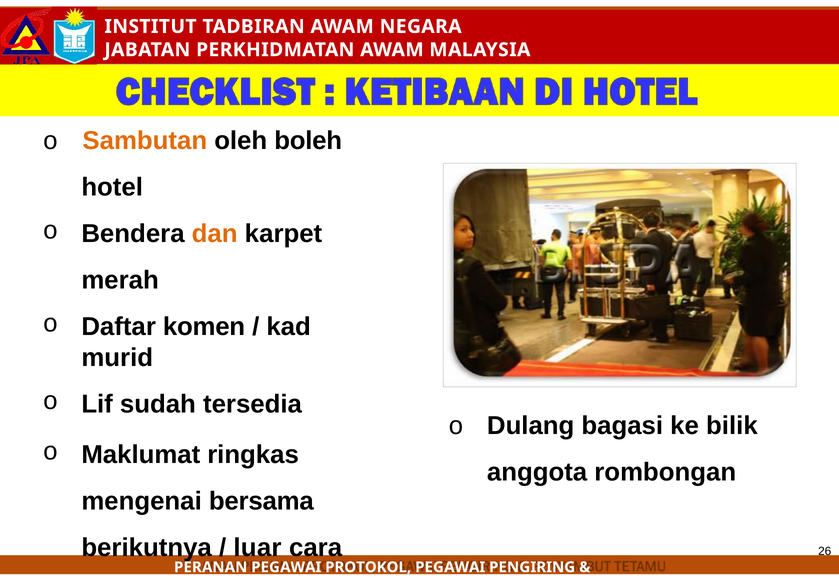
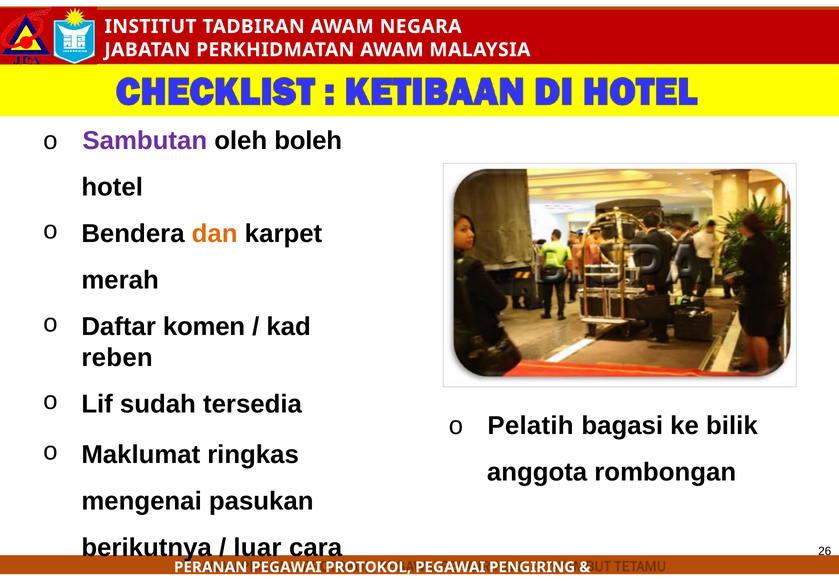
Sambutan colour: orange -> purple (145, 141)
murid: murid -> reben (117, 358)
Dulang: Dulang -> Pelatih (531, 426)
bersama: bersama -> pasukan (261, 501)
